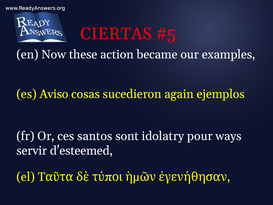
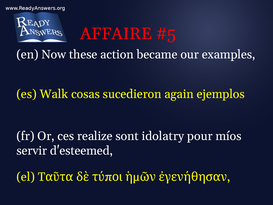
CIERTAS: CIERTAS -> AFFAIRE (116, 34)
Aviso: Aviso -> Walk (54, 94)
santos: santos -> realize (95, 136)
ways: ways -> míos (228, 136)
